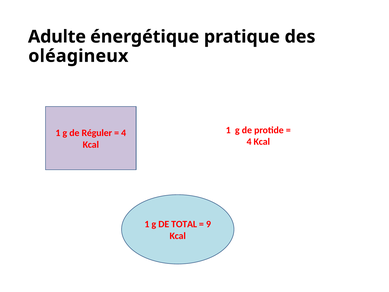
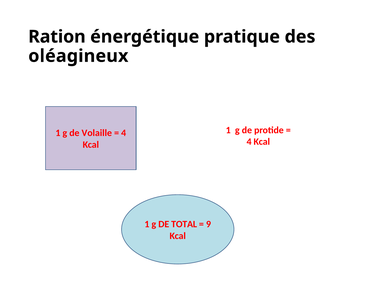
Adulte: Adulte -> Ration (57, 37)
Réguler: Réguler -> Volaille (97, 133)
